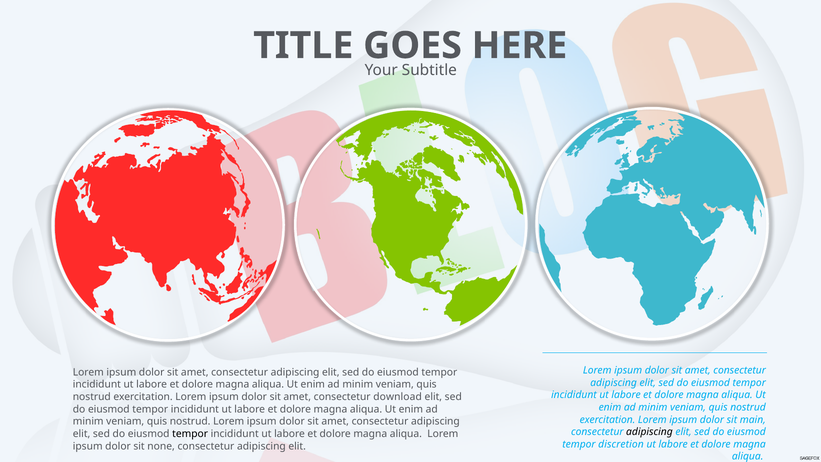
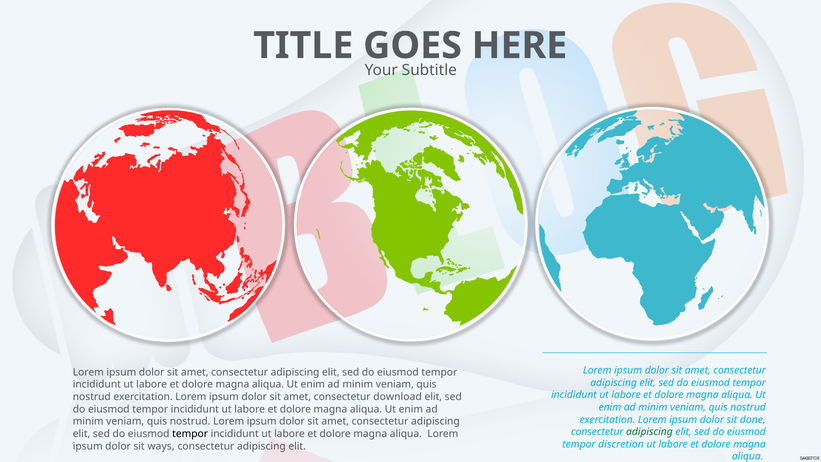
main: main -> done (753, 419)
adipiscing colour: black -> green (649, 432)
none: none -> ways (161, 446)
